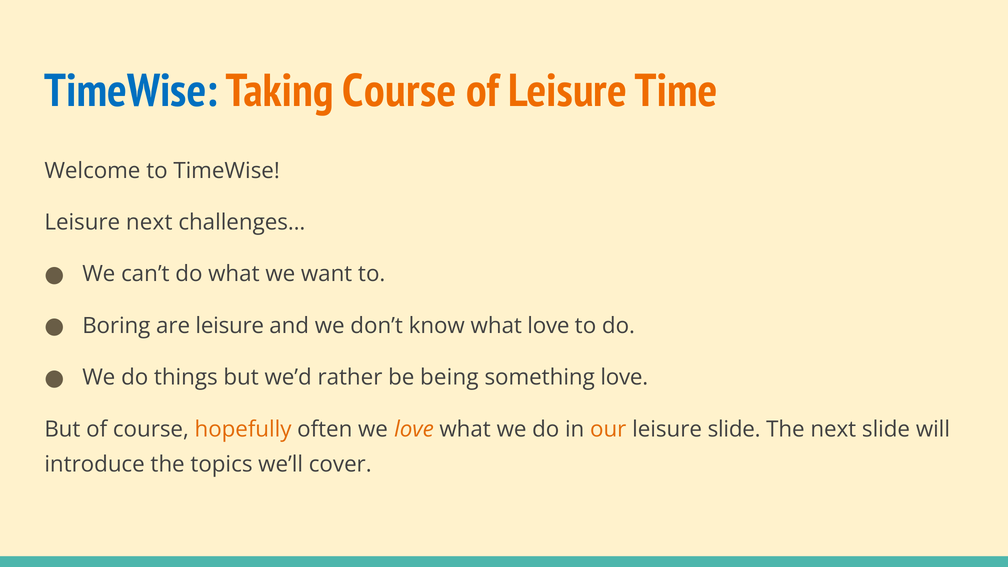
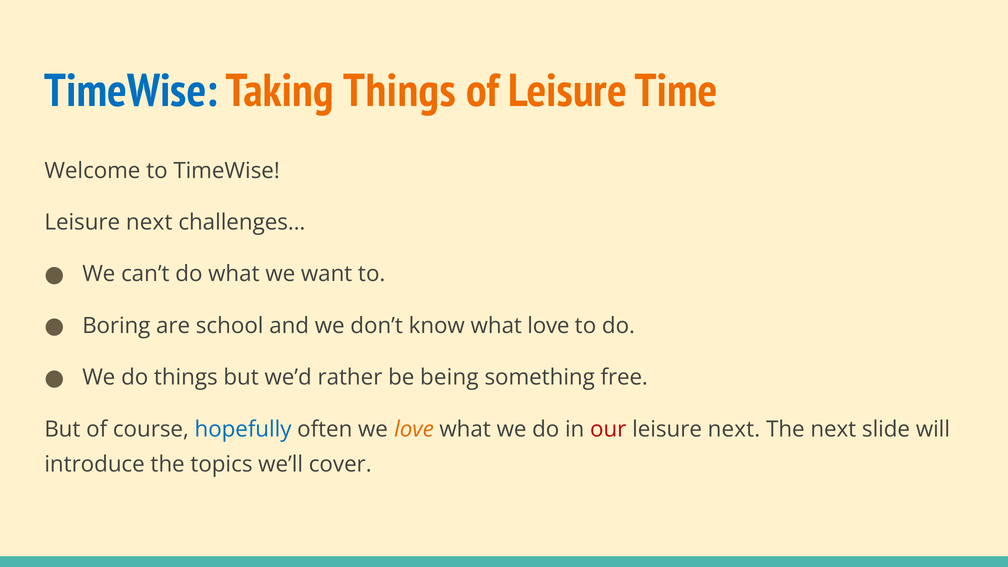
Taking Course: Course -> Things (400, 91)
are leisure: leisure -> school (230, 326)
something love: love -> free (624, 378)
hopefully colour: orange -> blue (243, 429)
our colour: orange -> red (608, 429)
slide: slide -> next (734, 429)
